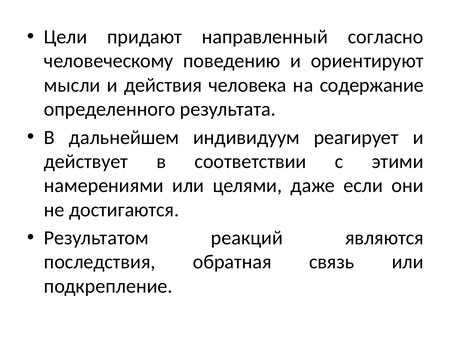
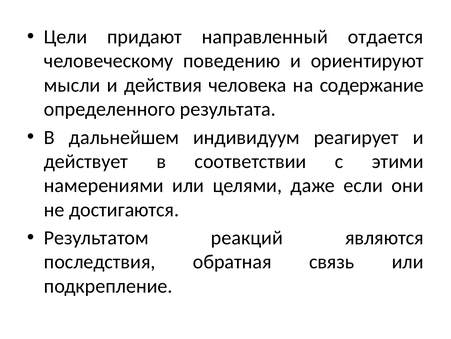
согласно: согласно -> отдается (386, 37)
